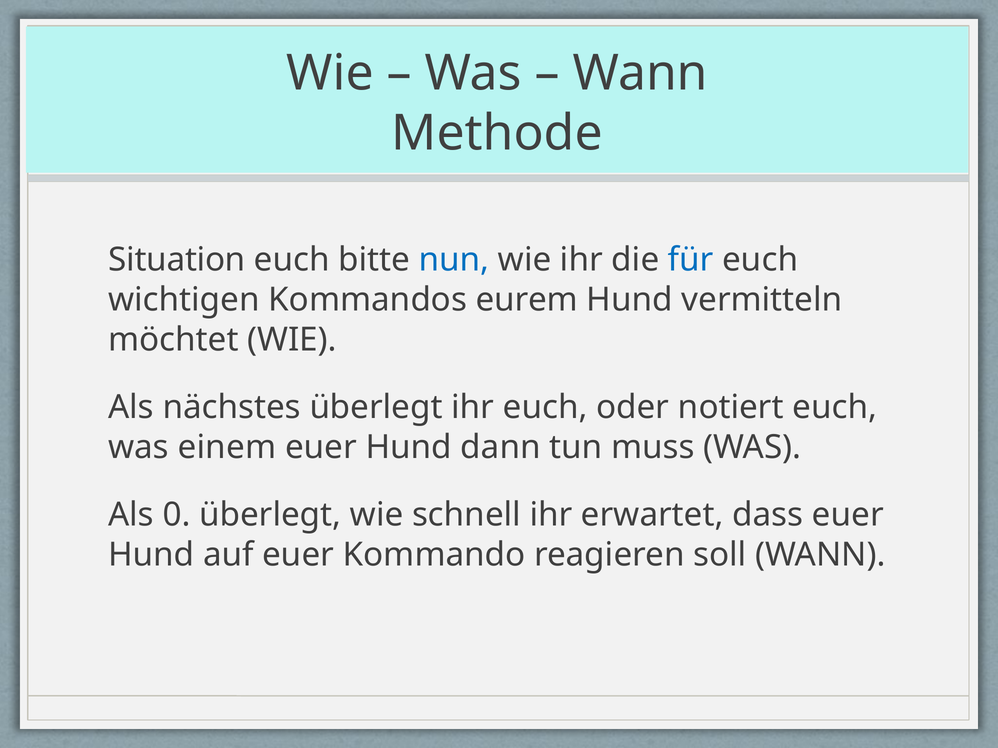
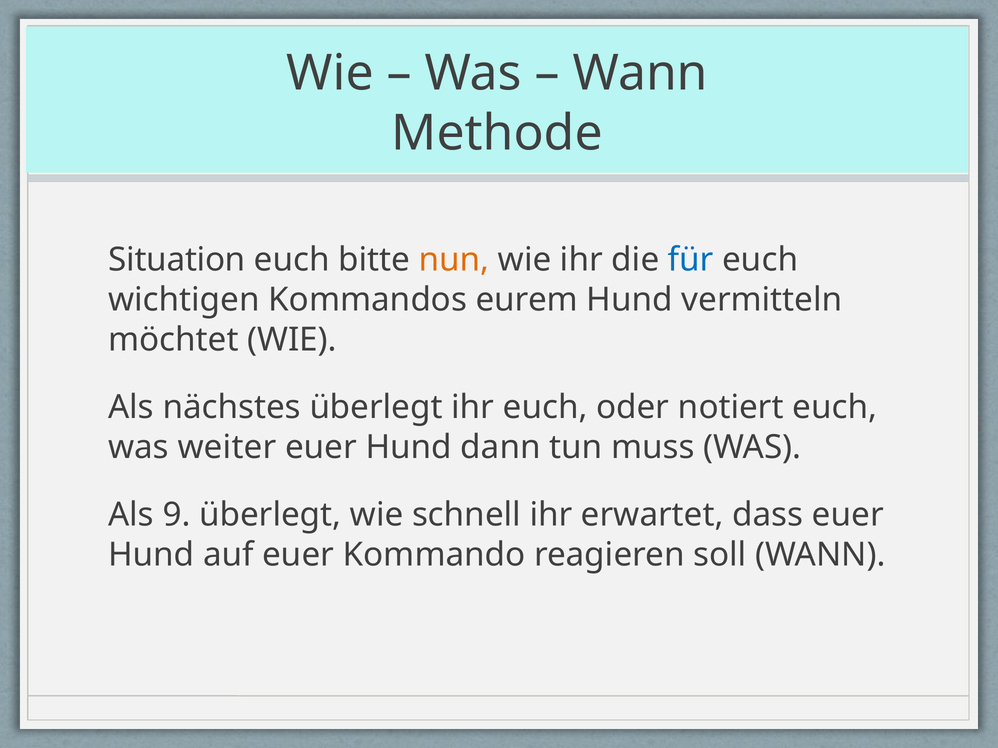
nun colour: blue -> orange (454, 260)
einem: einem -> weiter (227, 448)
0: 0 -> 9 (177, 515)
